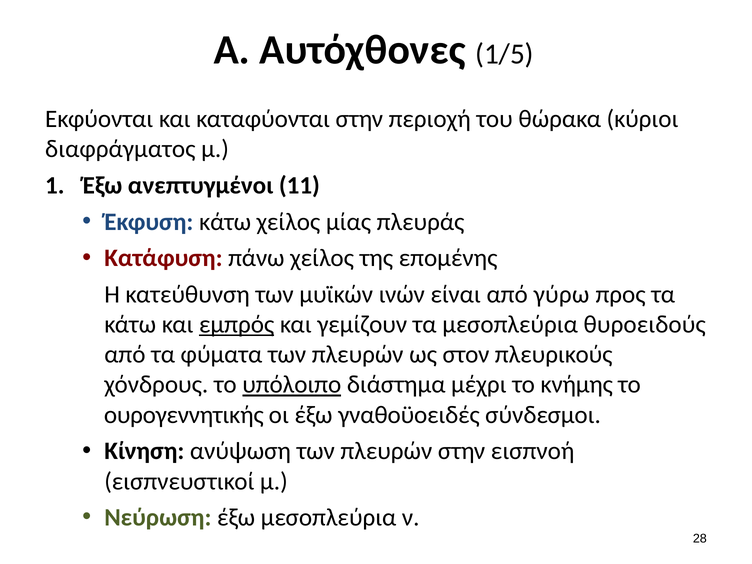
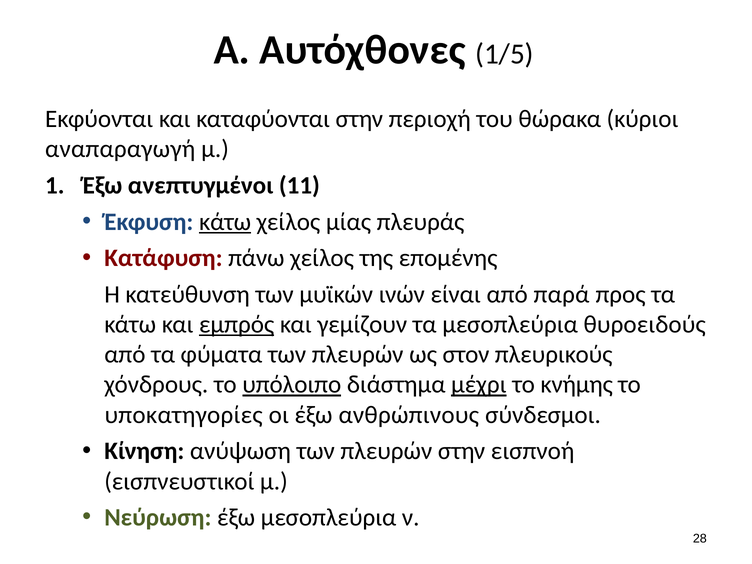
διαφράγματος: διαφράγματος -> αναπαραγωγή (120, 149)
κάτω underline: none -> present (225, 222)
γύρω: γύρω -> παρά (561, 294)
μέχρι underline: none -> present (479, 385)
ουρογεννητικής: ουρογεννητικής -> υποκατηγορίες (184, 415)
γναθοϋοειδές: γναθοϋοειδές -> ανθρώπινους (409, 415)
